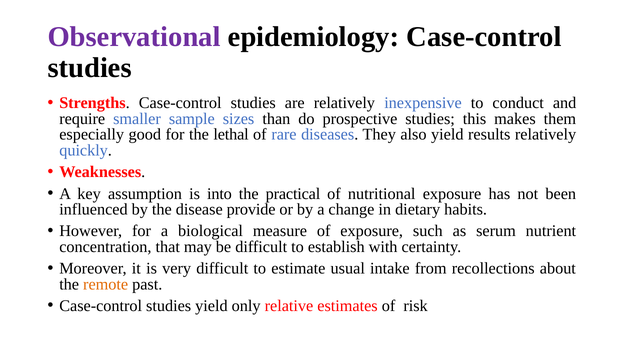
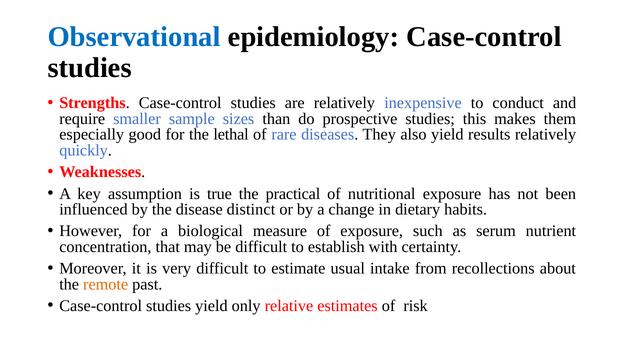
Observational colour: purple -> blue (134, 37)
into: into -> true (219, 194)
provide: provide -> distinct (251, 209)
